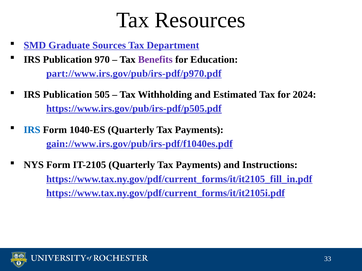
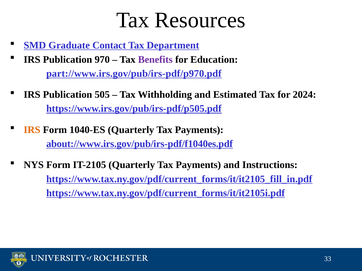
Sources: Sources -> Contact (109, 46)
IRS colour: blue -> orange (32, 130)
gain://www.irs.gov/pub/irs-pdf/f1040es.pdf: gain://www.irs.gov/pub/irs-pdf/f1040es.pdf -> about://www.irs.gov/pub/irs-pdf/f1040es.pdf (140, 144)
